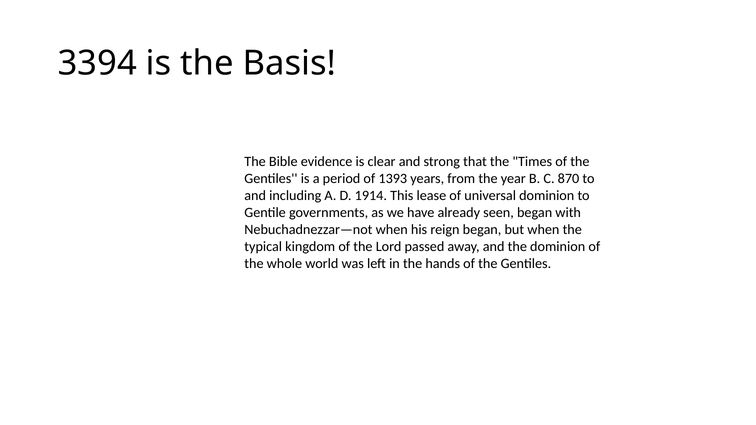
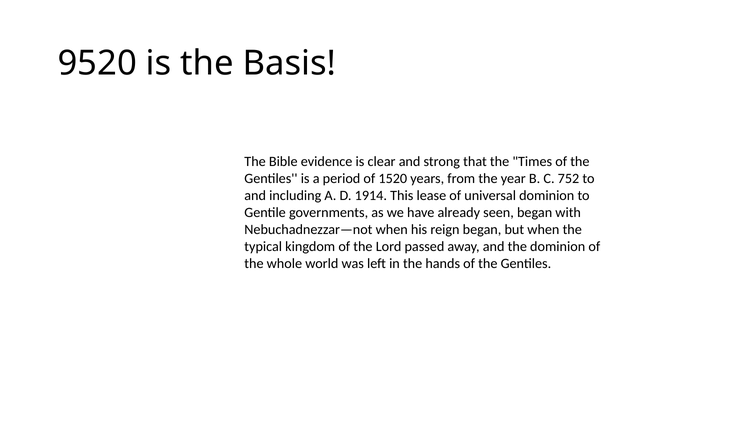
3394: 3394 -> 9520 (97, 64)
1393: 1393 -> 1520 (393, 179)
870: 870 -> 752 (568, 179)
